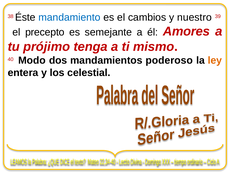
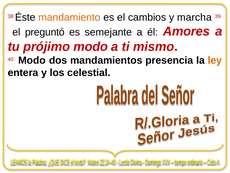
mandamiento colour: blue -> orange (69, 17)
nuestro: nuestro -> marcha (194, 17)
precepto: precepto -> preguntó (45, 32)
prójimo tenga: tenga -> modo (91, 47)
poderoso: poderoso -> presencia (169, 60)
